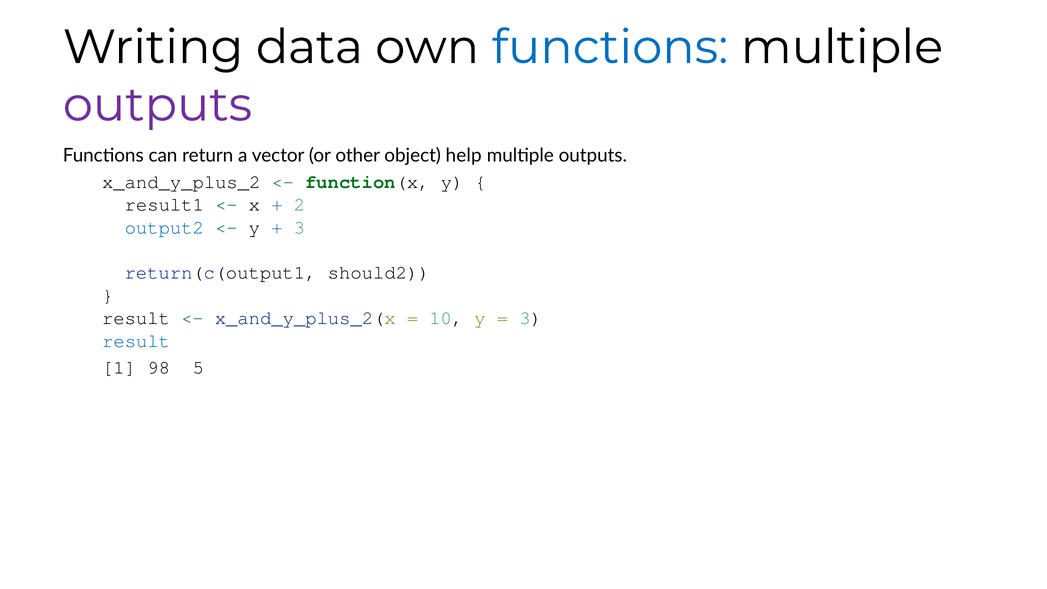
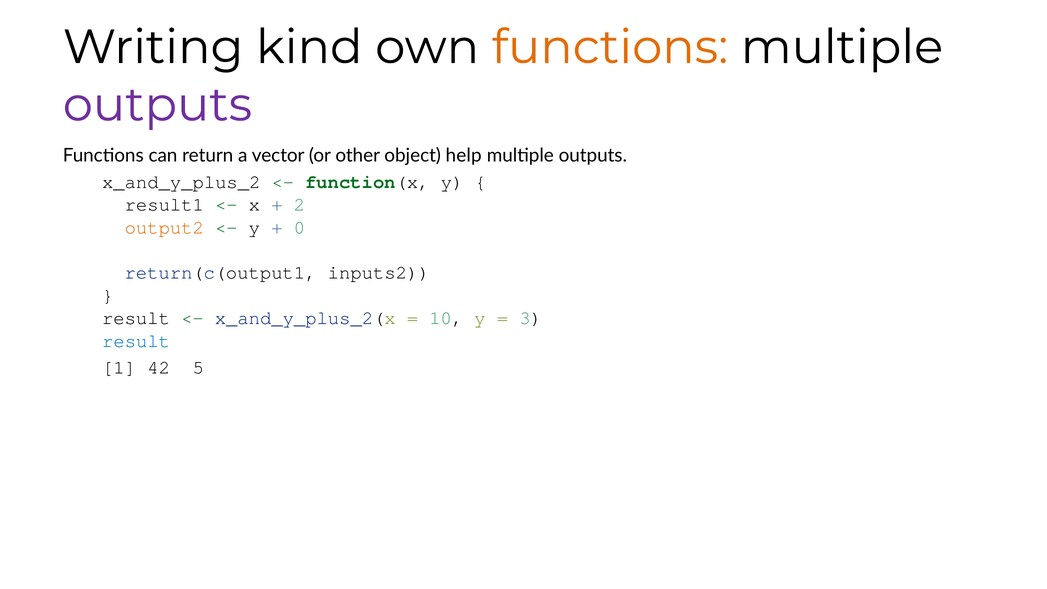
data: data -> kind (309, 47)
functions colour: blue -> orange (610, 47)
output2 colour: blue -> orange (164, 227)
3: 3 -> 0 (299, 227)
should2: should2 -> inputs2 (379, 273)
98: 98 -> 42 (159, 367)
